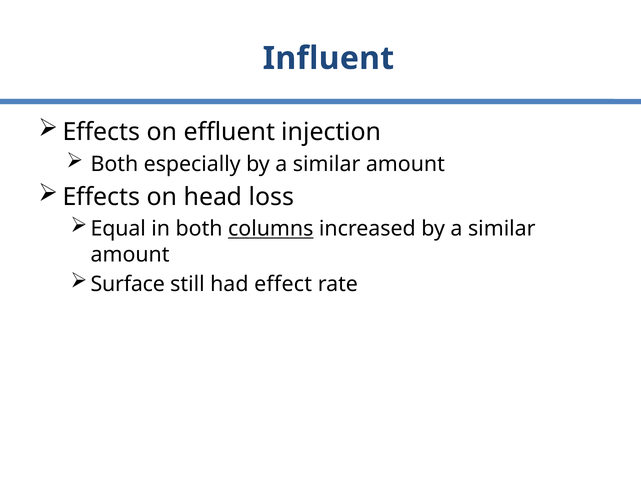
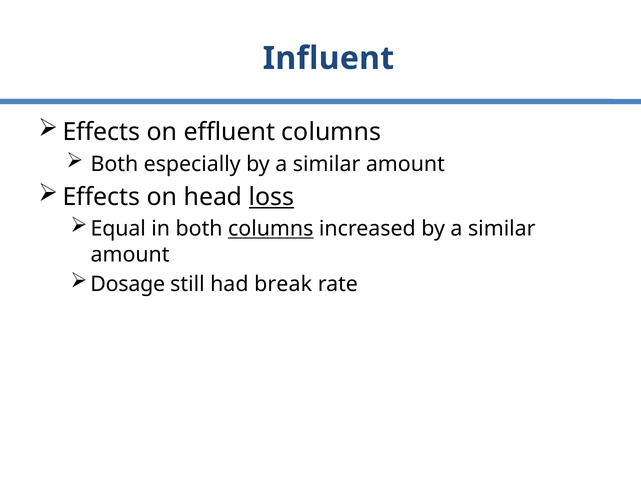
effluent injection: injection -> columns (331, 132)
loss underline: none -> present (271, 197)
Surface: Surface -> Dosage (128, 284)
effect: effect -> break (283, 284)
